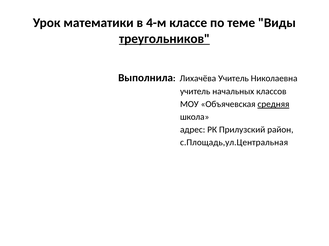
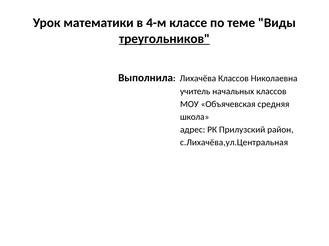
Лихачёва Учитель: Учитель -> Классов (233, 79)
средняя underline: present -> none (273, 105)
с.Площадь,ул.Центральная: с.Площадь,ул.Центральная -> с.Лихачёва,ул.Центральная (234, 143)
